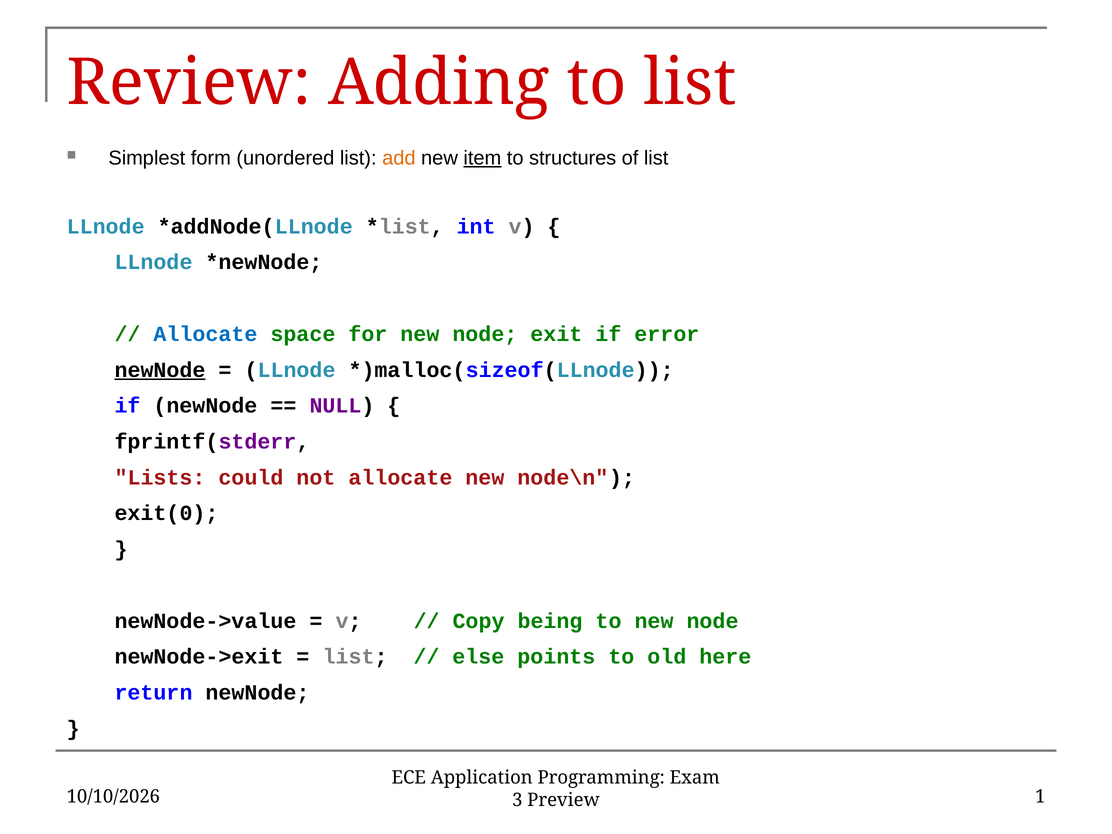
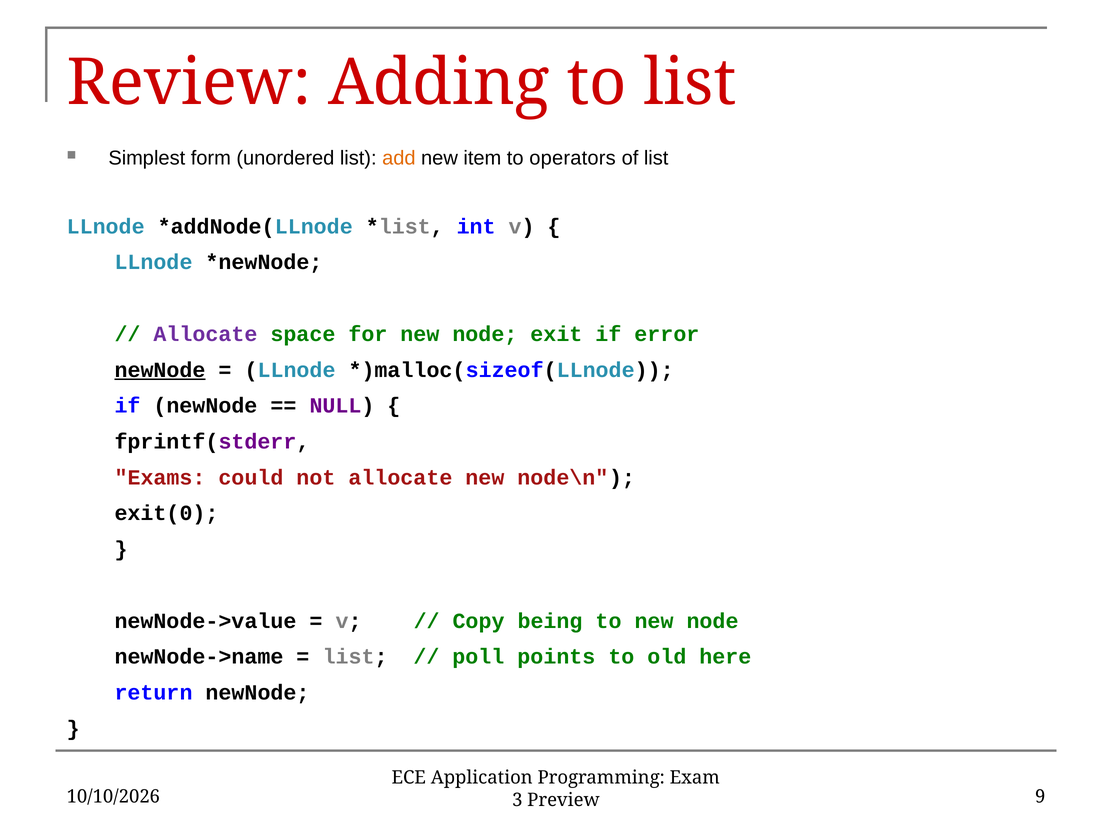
item underline: present -> none (482, 158)
structures: structures -> operators (573, 158)
Allocate colour: blue -> purple (205, 334)
Lists: Lists -> Exams (160, 477)
newNode->exit: newNode->exit -> newNode->name (199, 657)
else: else -> poll (478, 657)
1: 1 -> 9 (1040, 796)
